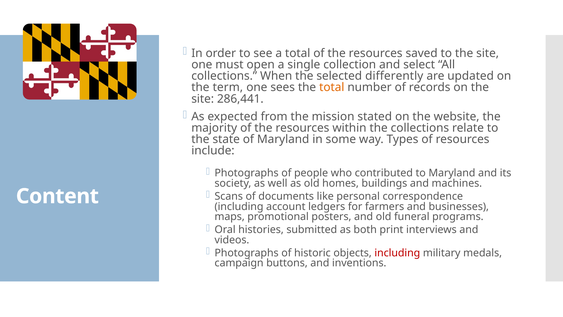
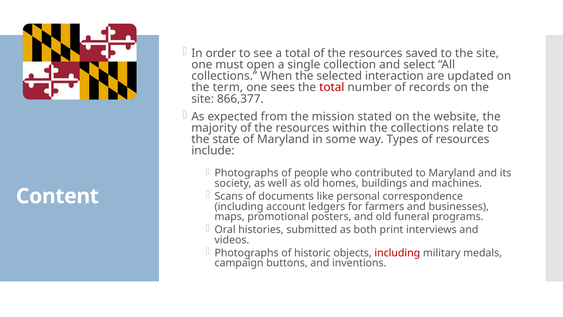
differently: differently -> interaction (394, 76)
total colour: orange -> red (332, 87)
286,441: 286,441 -> 866,377 (240, 99)
